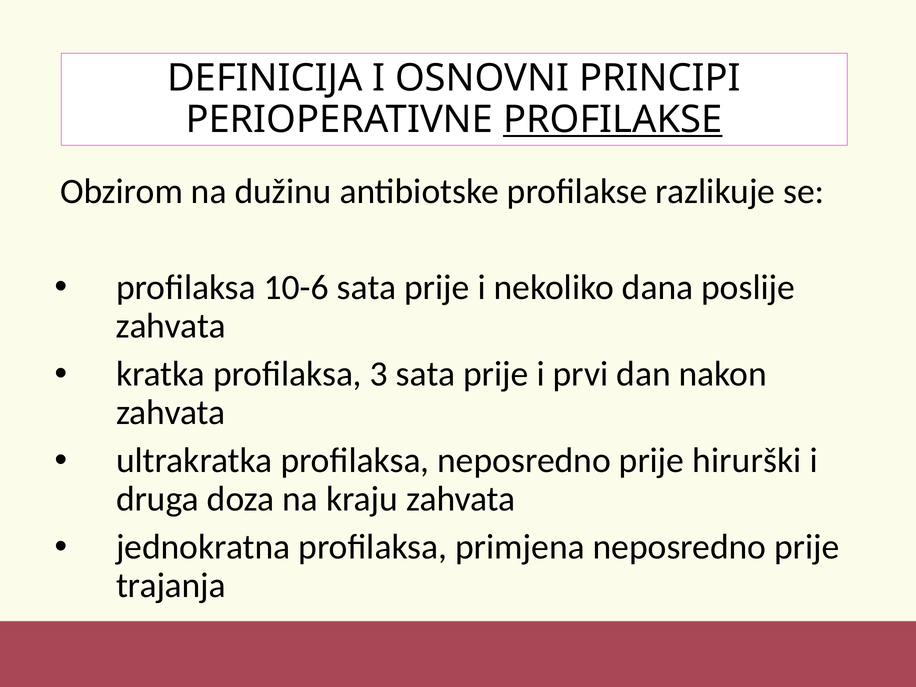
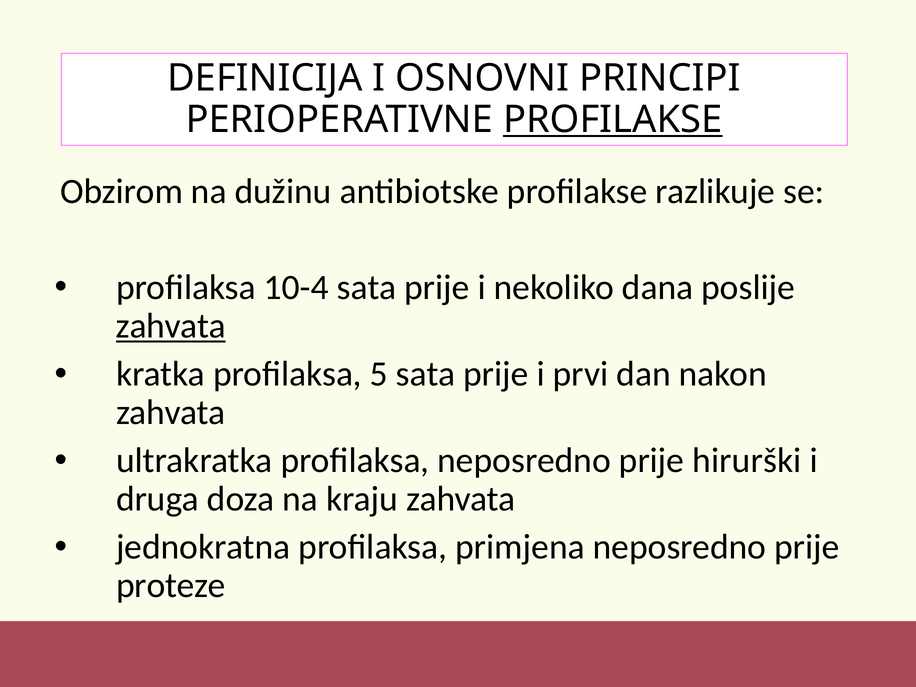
10-6: 10-6 -> 10-4 (296, 288)
zahvata underline: none -> present (171, 326)
3: 3 -> 5 (379, 374)
trajanja: trajanja -> proteze (171, 586)
